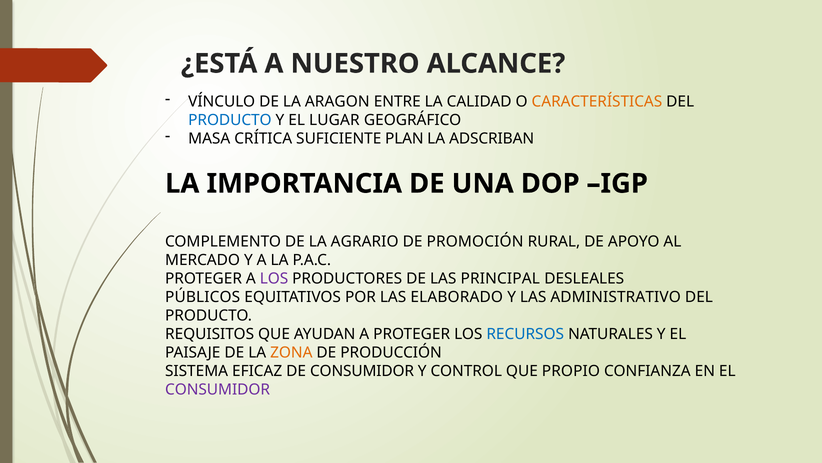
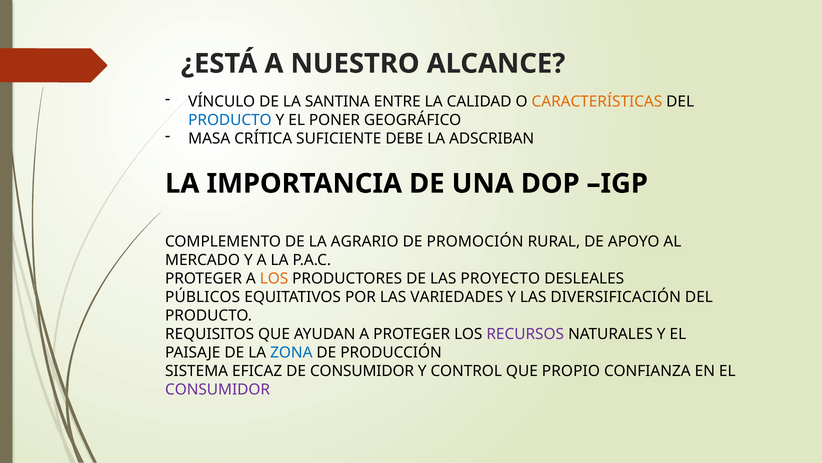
ARAGON: ARAGON -> SANTINA (337, 101)
LUGAR: LUGAR -> PONER (334, 120)
PLAN: PLAN -> DEBE (404, 138)
LOS colour: purple -> orange (274, 278)
PRINCIPAL: PRINCIPAL -> PROYECTO (500, 278)
ELABORADO: ELABORADO -> VARIEDADES (457, 297)
ADMINISTRATIVO: ADMINISTRATIVO -> DIVERSIFICACIÓN (616, 297)
RECURSOS colour: blue -> purple (525, 334)
ZONA colour: orange -> blue (291, 352)
